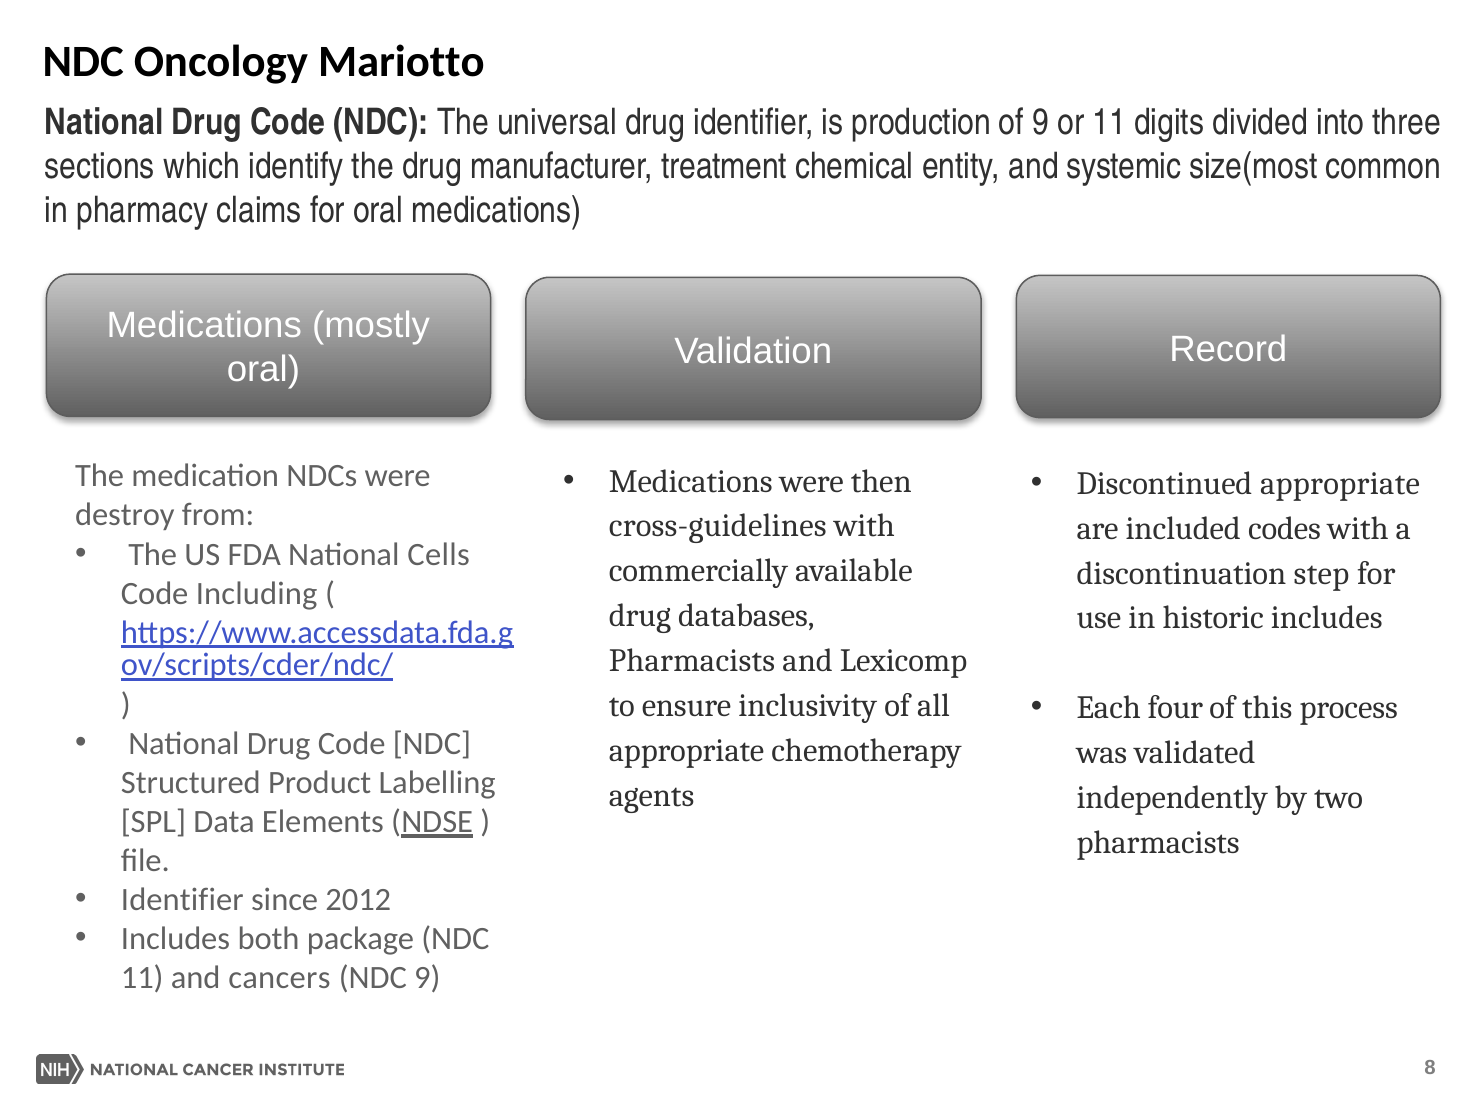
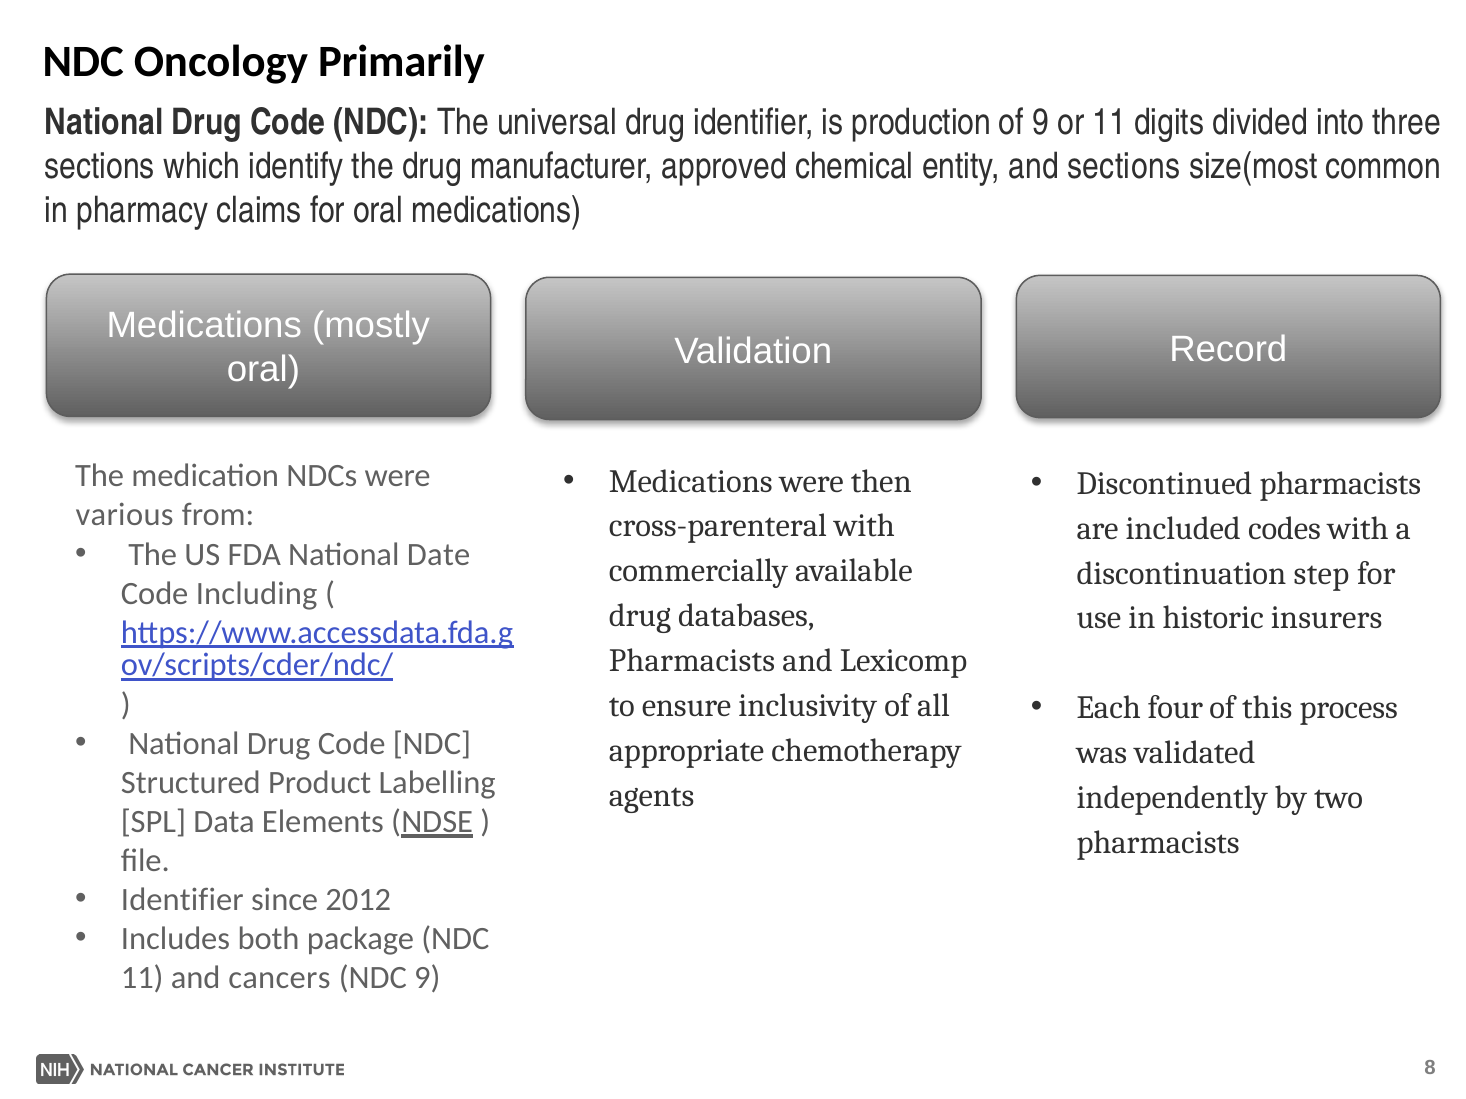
Mariotto: Mariotto -> Primarily (401, 62)
treatment: treatment -> approved (724, 167)
and systemic: systemic -> sections (1124, 167)
Discontinued appropriate: appropriate -> pharmacists (1340, 484)
destroy: destroy -> various (125, 515)
cross-guidelines: cross-guidelines -> cross-parenteral (718, 526)
Cells: Cells -> Date (439, 555)
historic includes: includes -> insurers (1327, 618)
